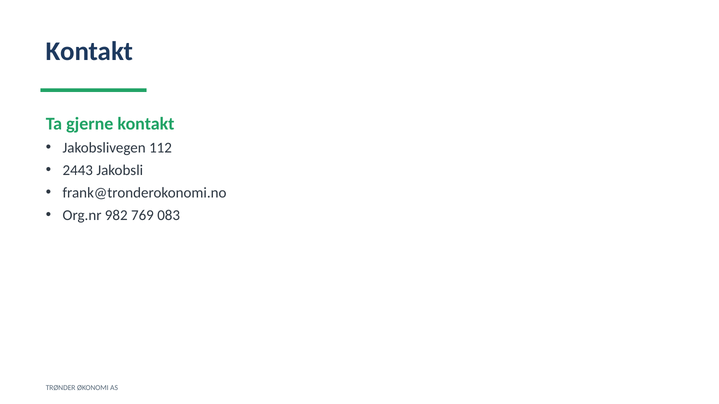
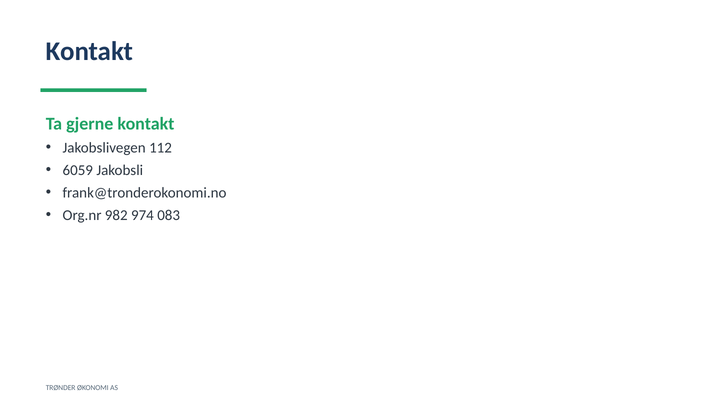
2443: 2443 -> 6059 (78, 170)
769: 769 -> 974 (142, 215)
